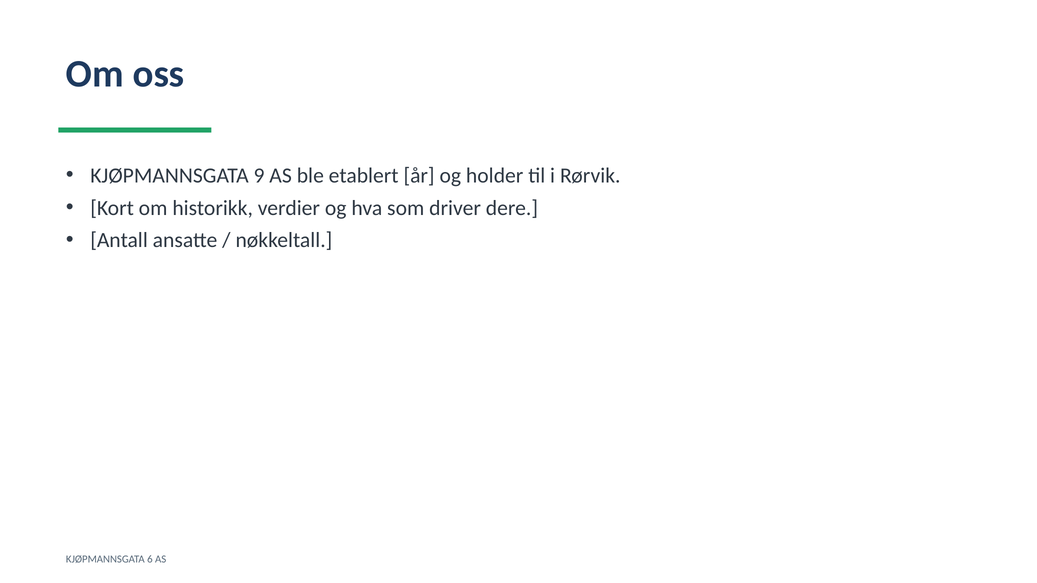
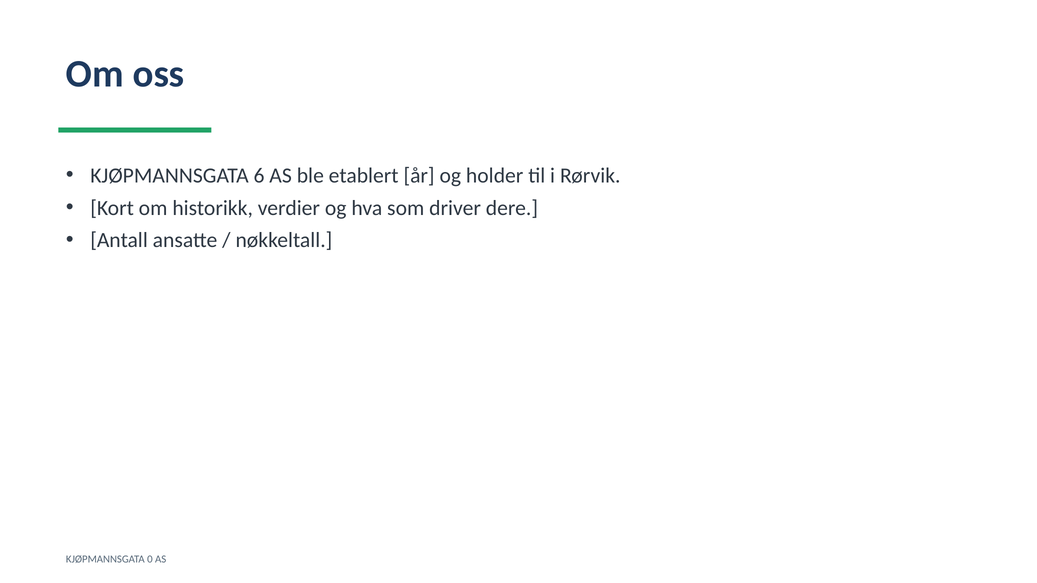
9: 9 -> 6 (259, 176)
6: 6 -> 0 (150, 560)
